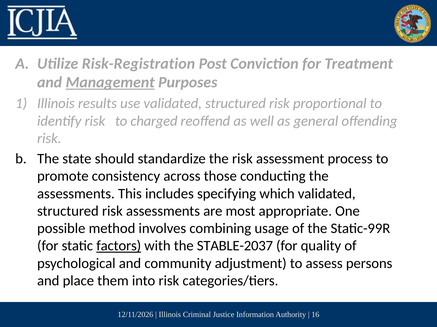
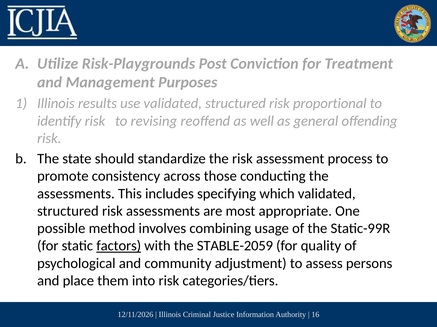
Risk-Registration: Risk-Registration -> Risk-Playgrounds (138, 64)
Management underline: present -> none (110, 83)
charged: charged -> revising (154, 121)
STABLE-2037: STABLE-2037 -> STABLE-2059 (235, 246)
